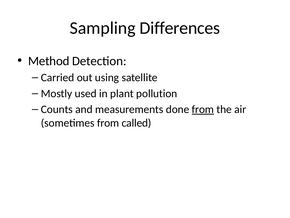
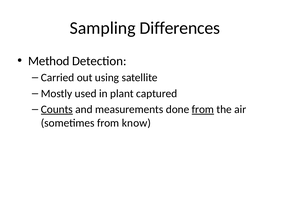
pollution: pollution -> captured (157, 93)
Counts underline: none -> present (57, 109)
called: called -> know (136, 123)
